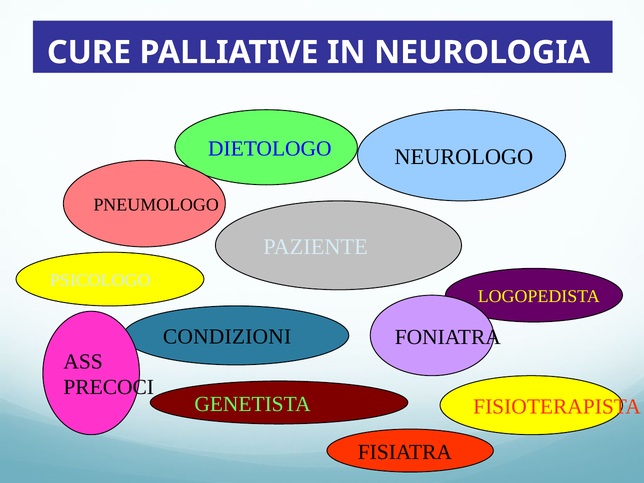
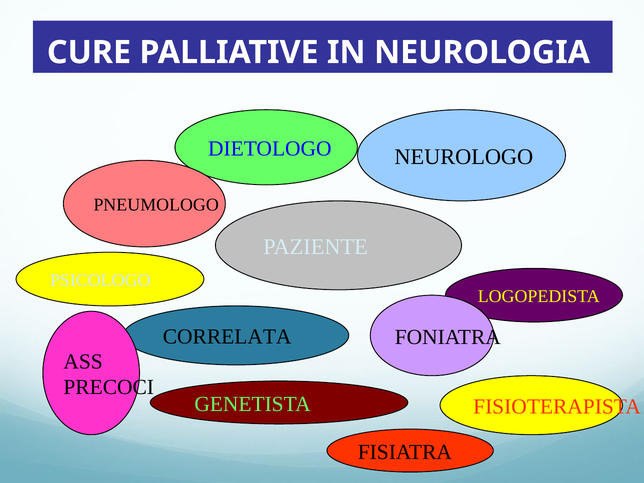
CONDIZIONI: CONDIZIONI -> CORRELATA (227, 337)
